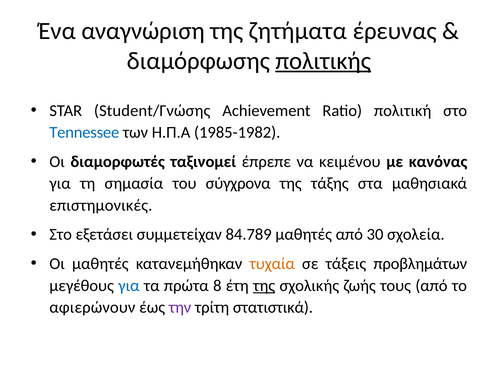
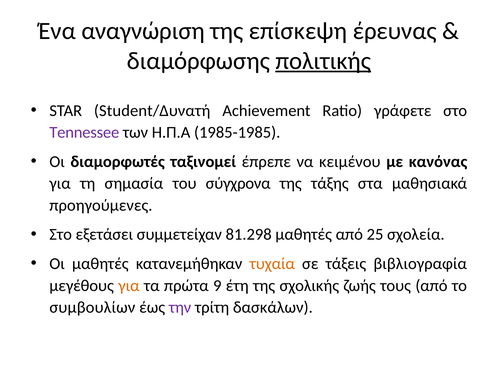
ζητήματα: ζητήματα -> επίσκεψη (298, 31)
Student/Γνώσης: Student/Γνώσης -> Student/Δυνατή (152, 111)
πολιτική: πολιτική -> γράφετε (403, 111)
Tennessee colour: blue -> purple (84, 132)
1985-1982: 1985-1982 -> 1985-1985 (237, 132)
επιστημονικές: επιστημονικές -> προηγούμενες (101, 205)
84.789: 84.789 -> 81.298 (249, 235)
30: 30 -> 25 (375, 235)
προβλημάτων: προβλημάτων -> βιβλιογραφία (420, 264)
για colour: blue -> orange (129, 286)
8: 8 -> 9 (217, 286)
της underline: present -> none (264, 286)
αφιερώνουν: αφιερώνουν -> συμβουλίων (92, 307)
στατιστικά: στατιστικά -> δασκάλων (273, 307)
